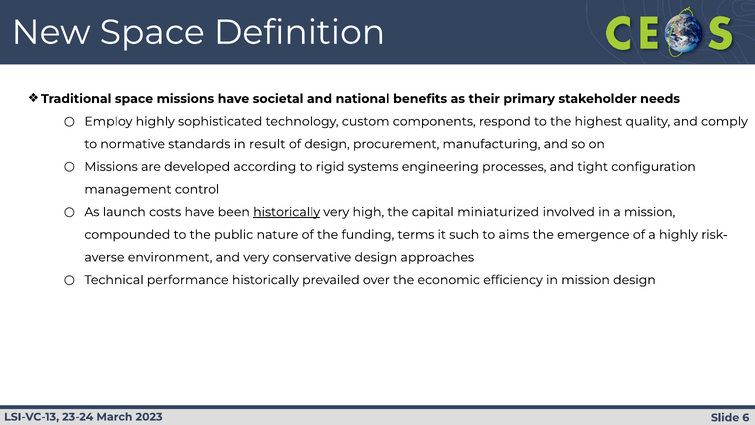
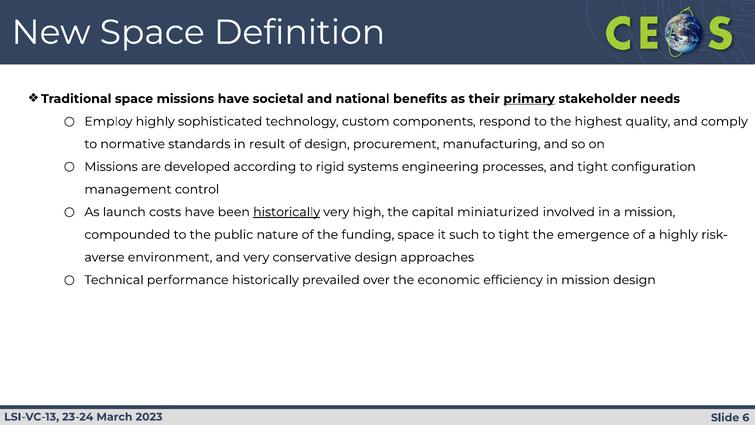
primary underline: none -> present (529, 99)
funding terms: terms -> space (416, 234)
to aims: aims -> tight (514, 234)
